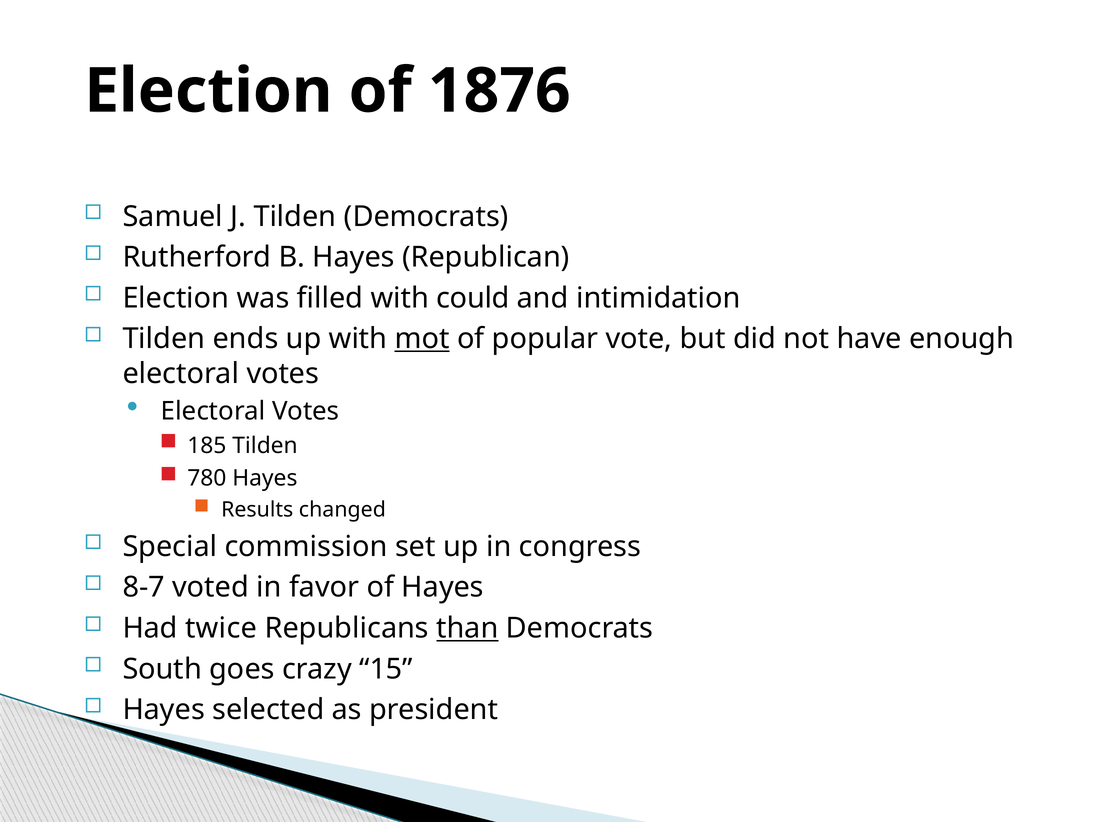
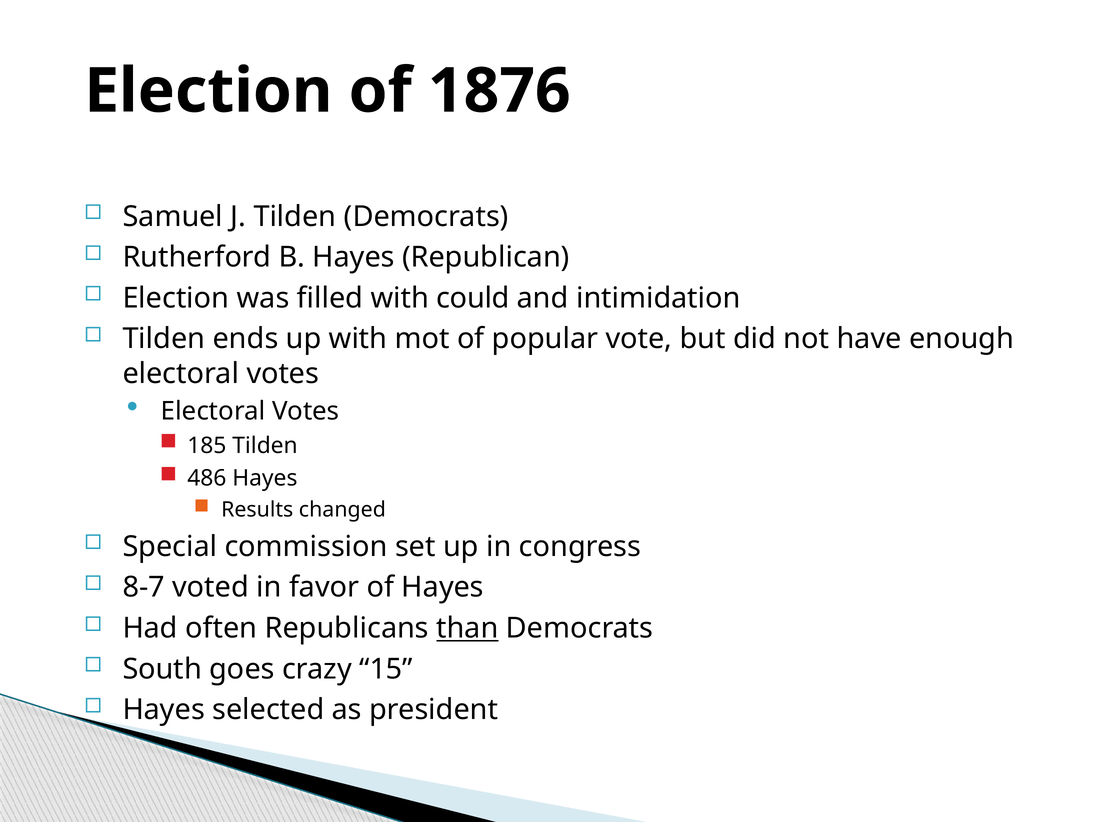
mot underline: present -> none (422, 339)
780: 780 -> 486 (207, 478)
twice: twice -> often (221, 628)
